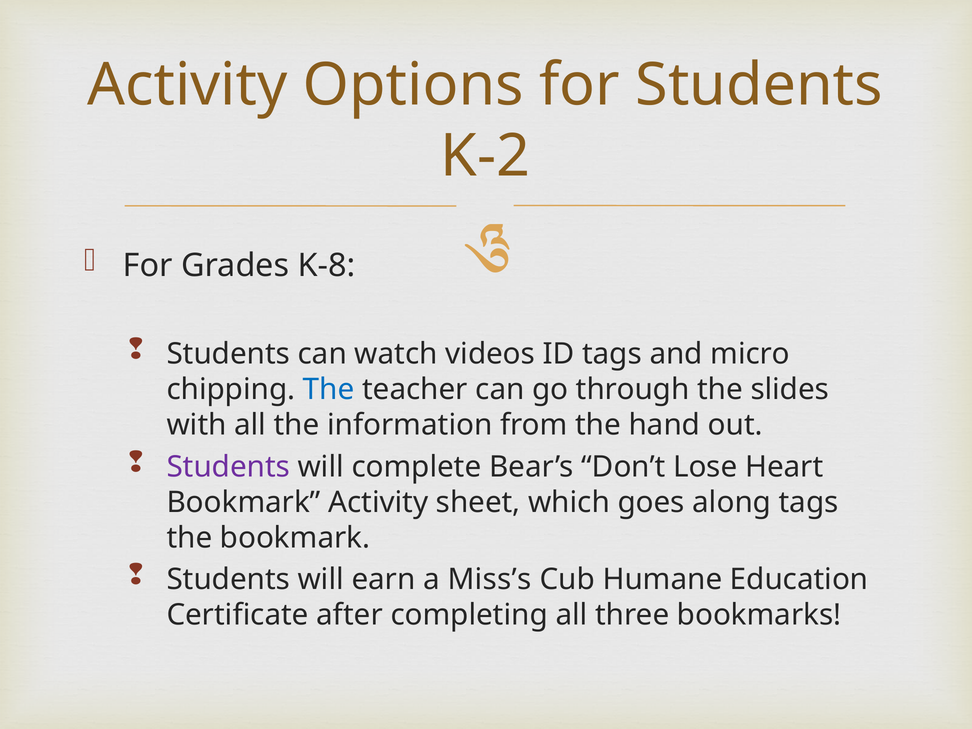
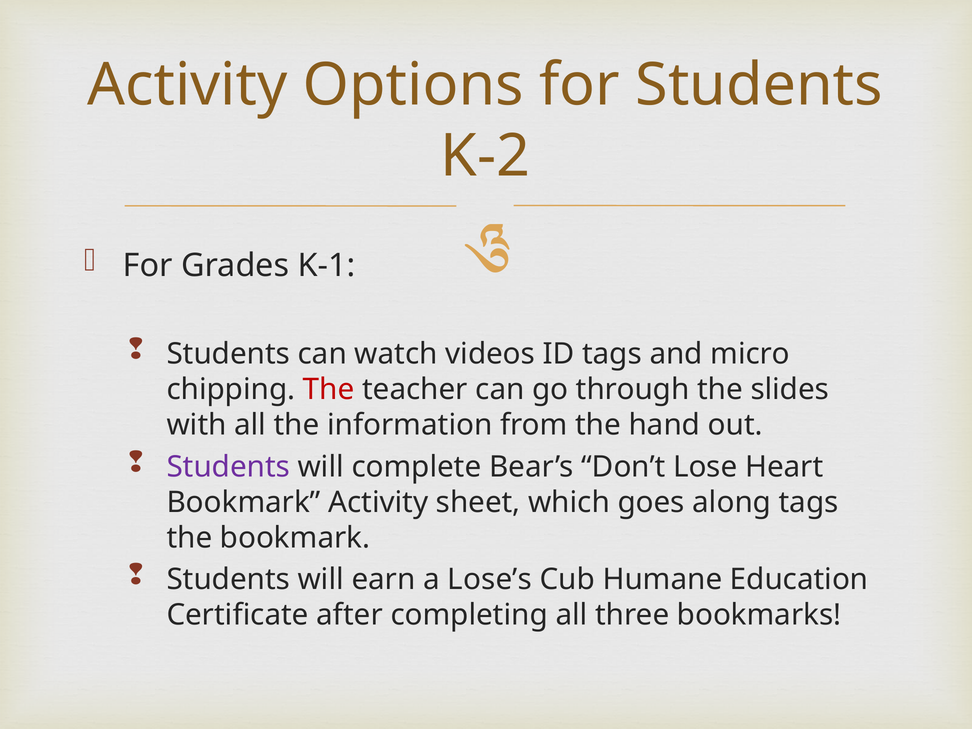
K-8: K-8 -> K-1 (327, 266)
The colour: blue -> red (329, 390)
Miss’s: Miss’s -> Lose’s (490, 580)
